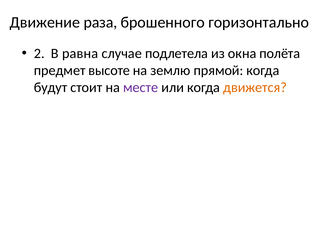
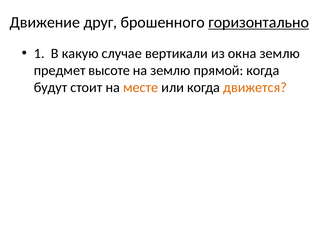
раза: раза -> друг (100, 22)
горизонтально underline: none -> present (259, 22)
2: 2 -> 1 (39, 53)
равна: равна -> какую (80, 53)
подлетела: подлетела -> вертикали (176, 53)
окна полёта: полёта -> землю (280, 53)
месте colour: purple -> orange (141, 88)
